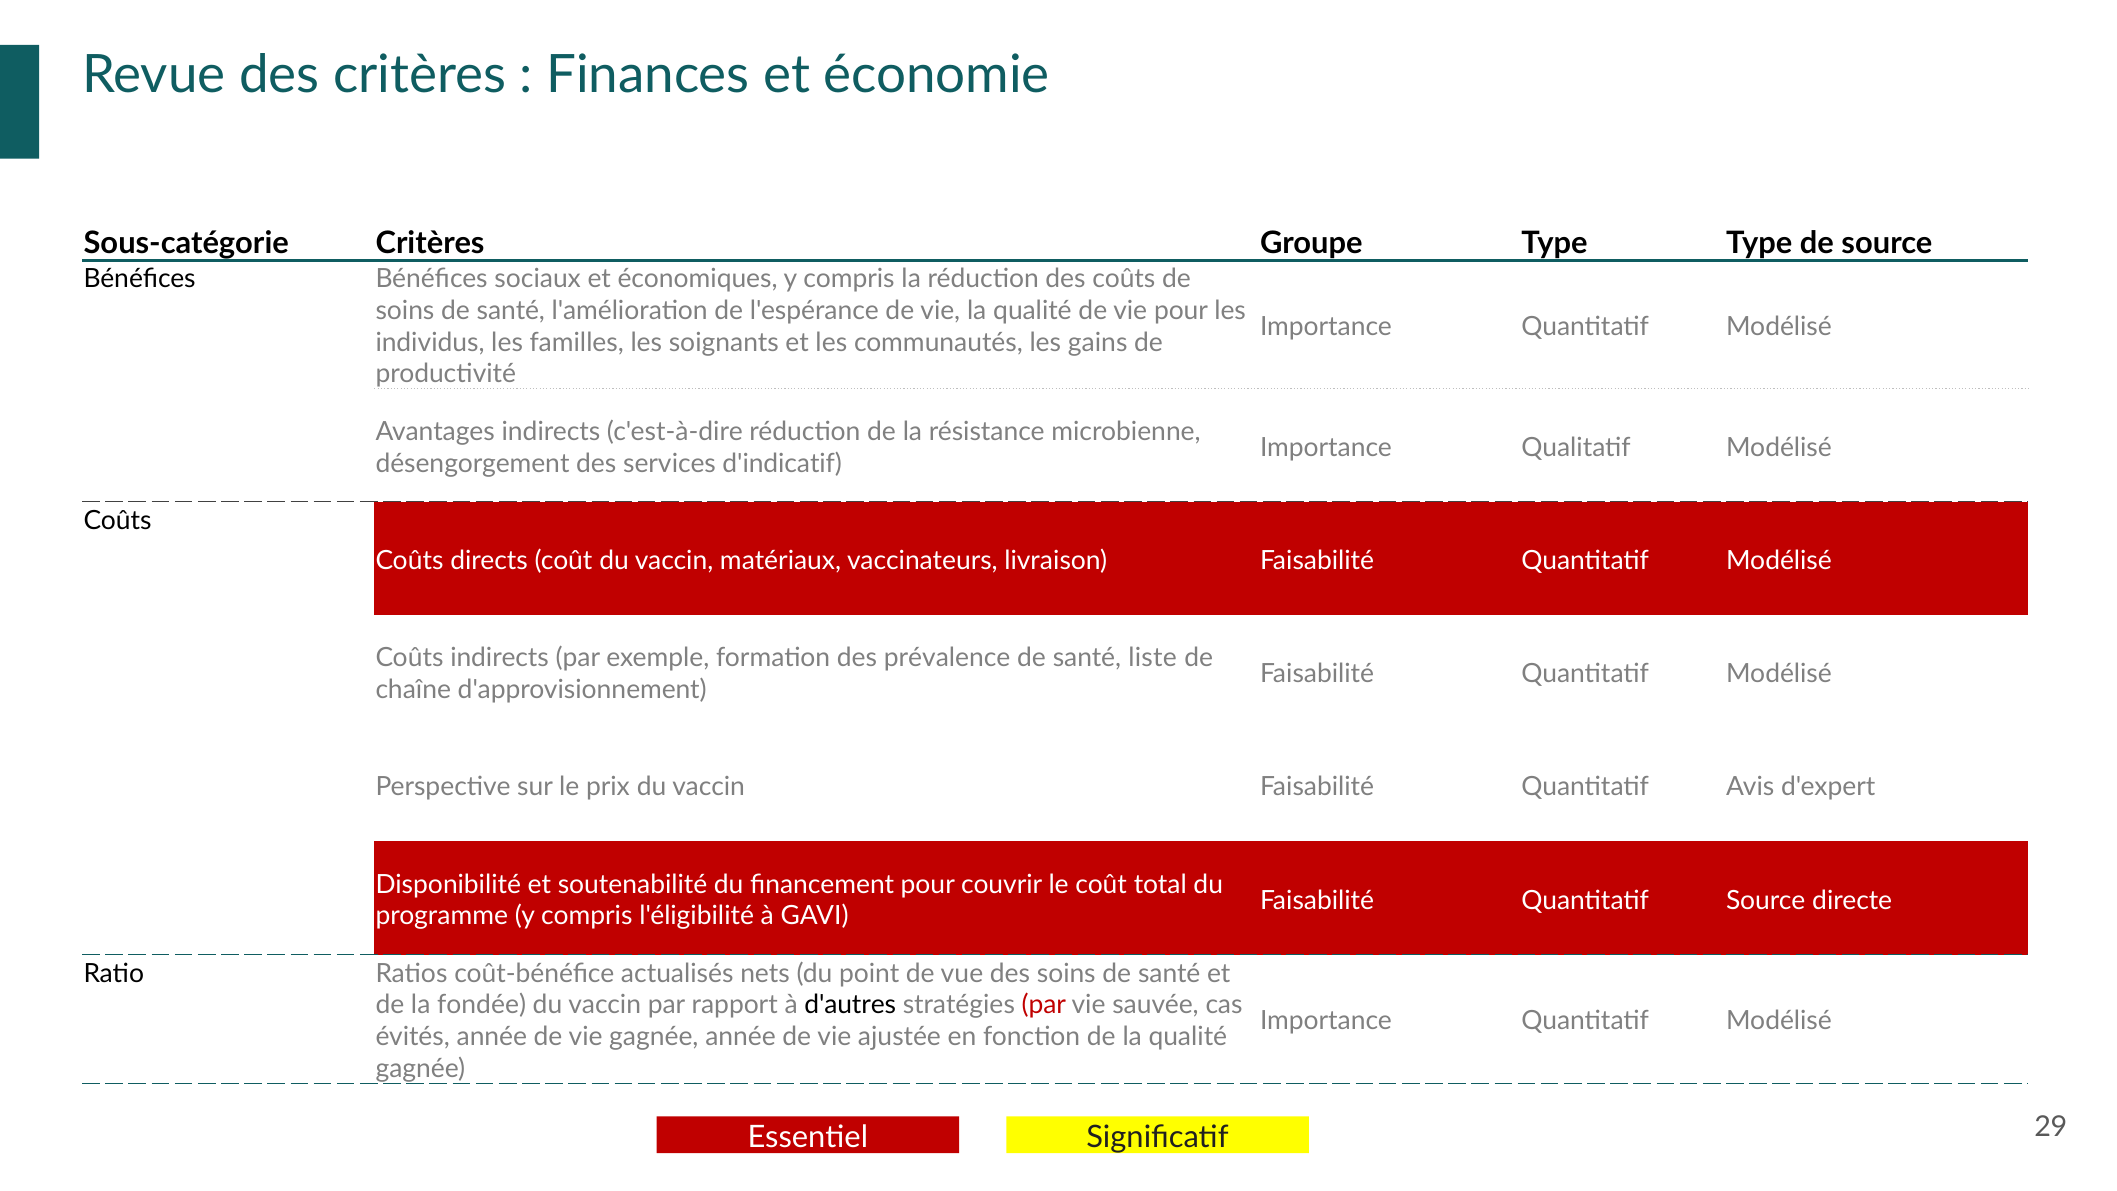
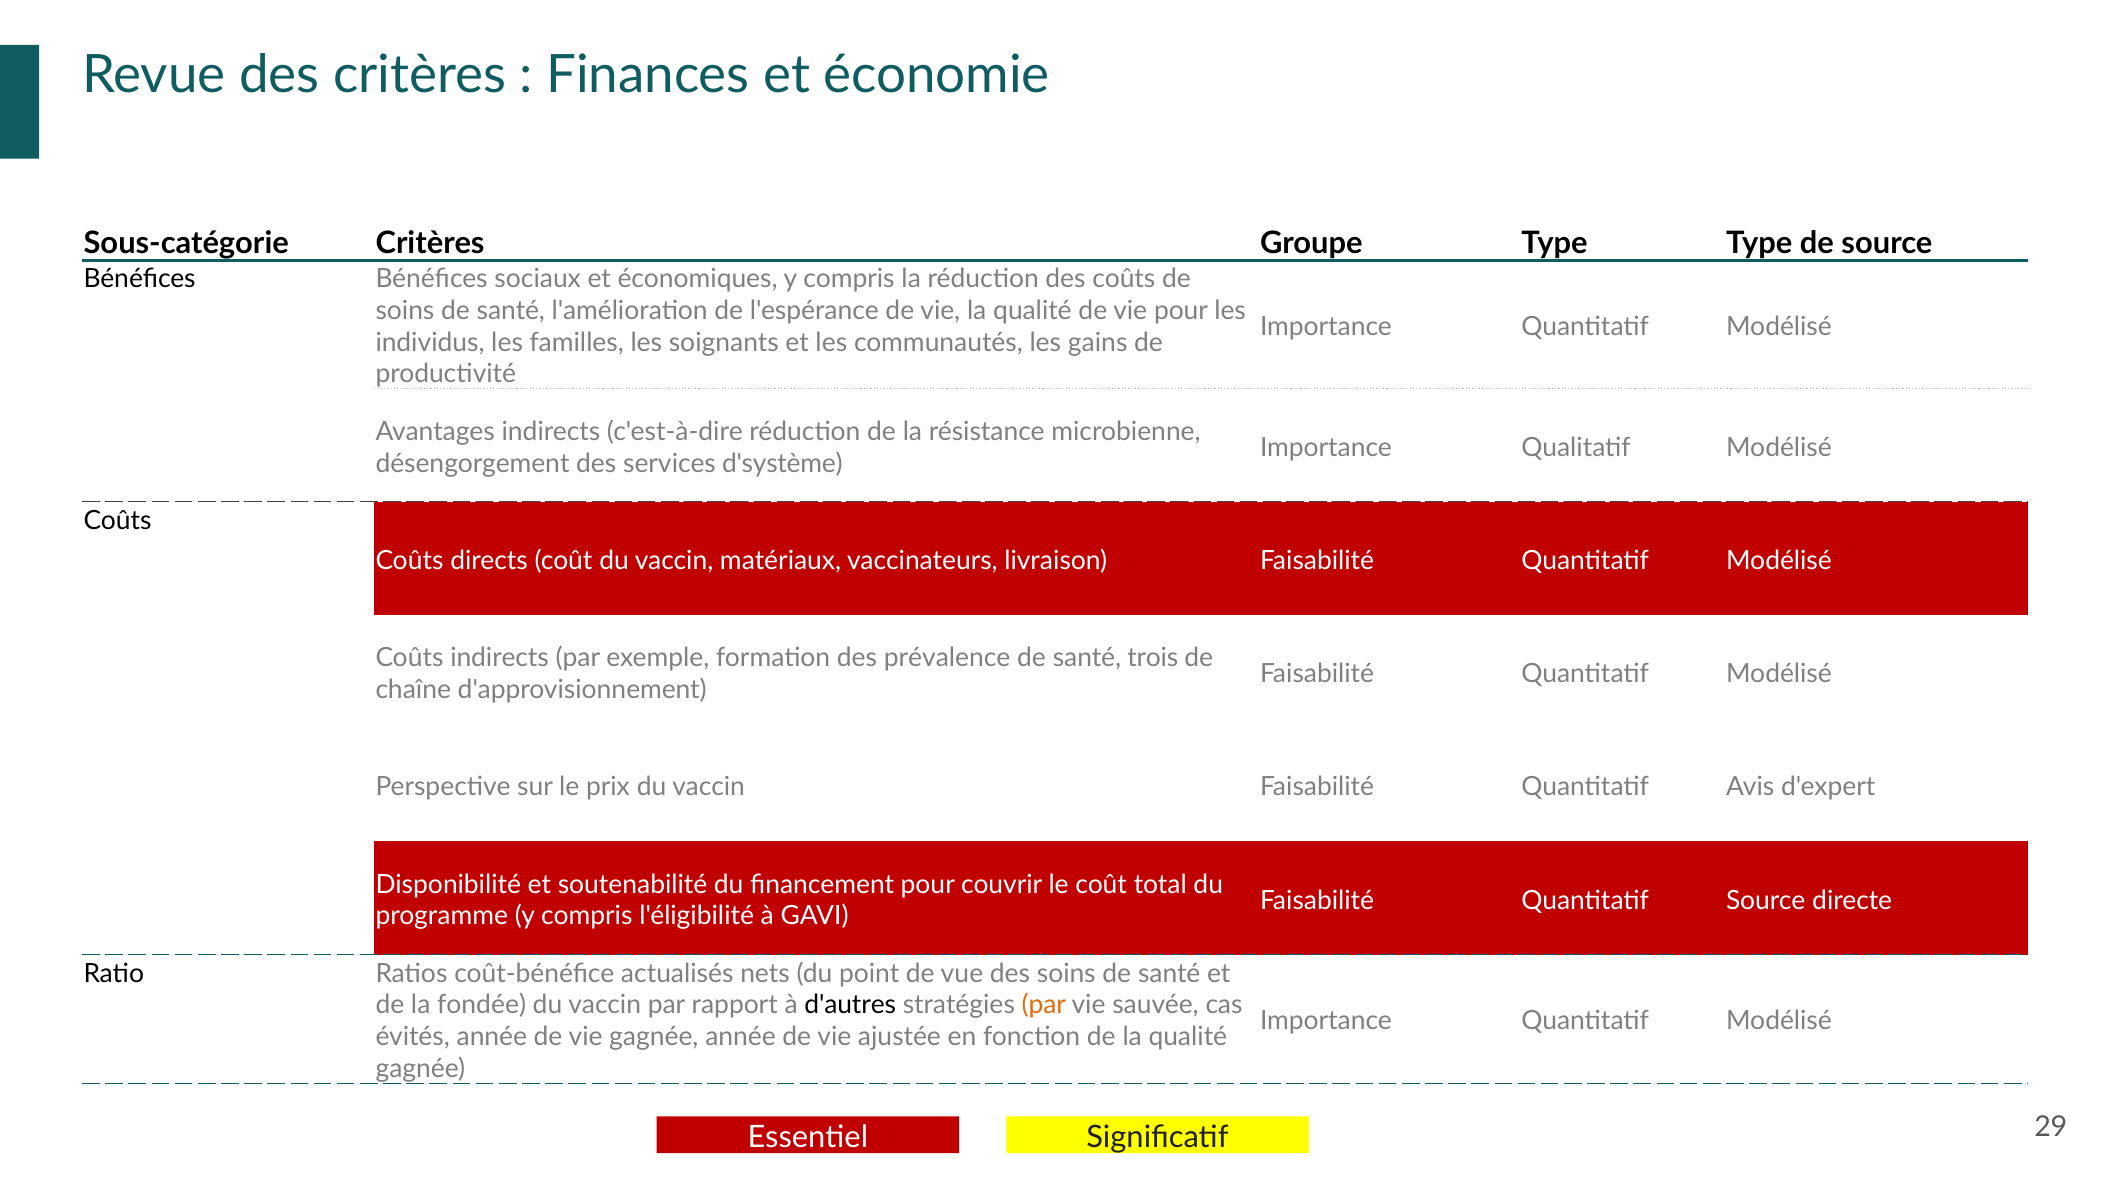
d'indicatif: d'indicatif -> d'système (782, 463)
liste: liste -> trois (1153, 658)
par colour: red -> orange (1044, 1005)
